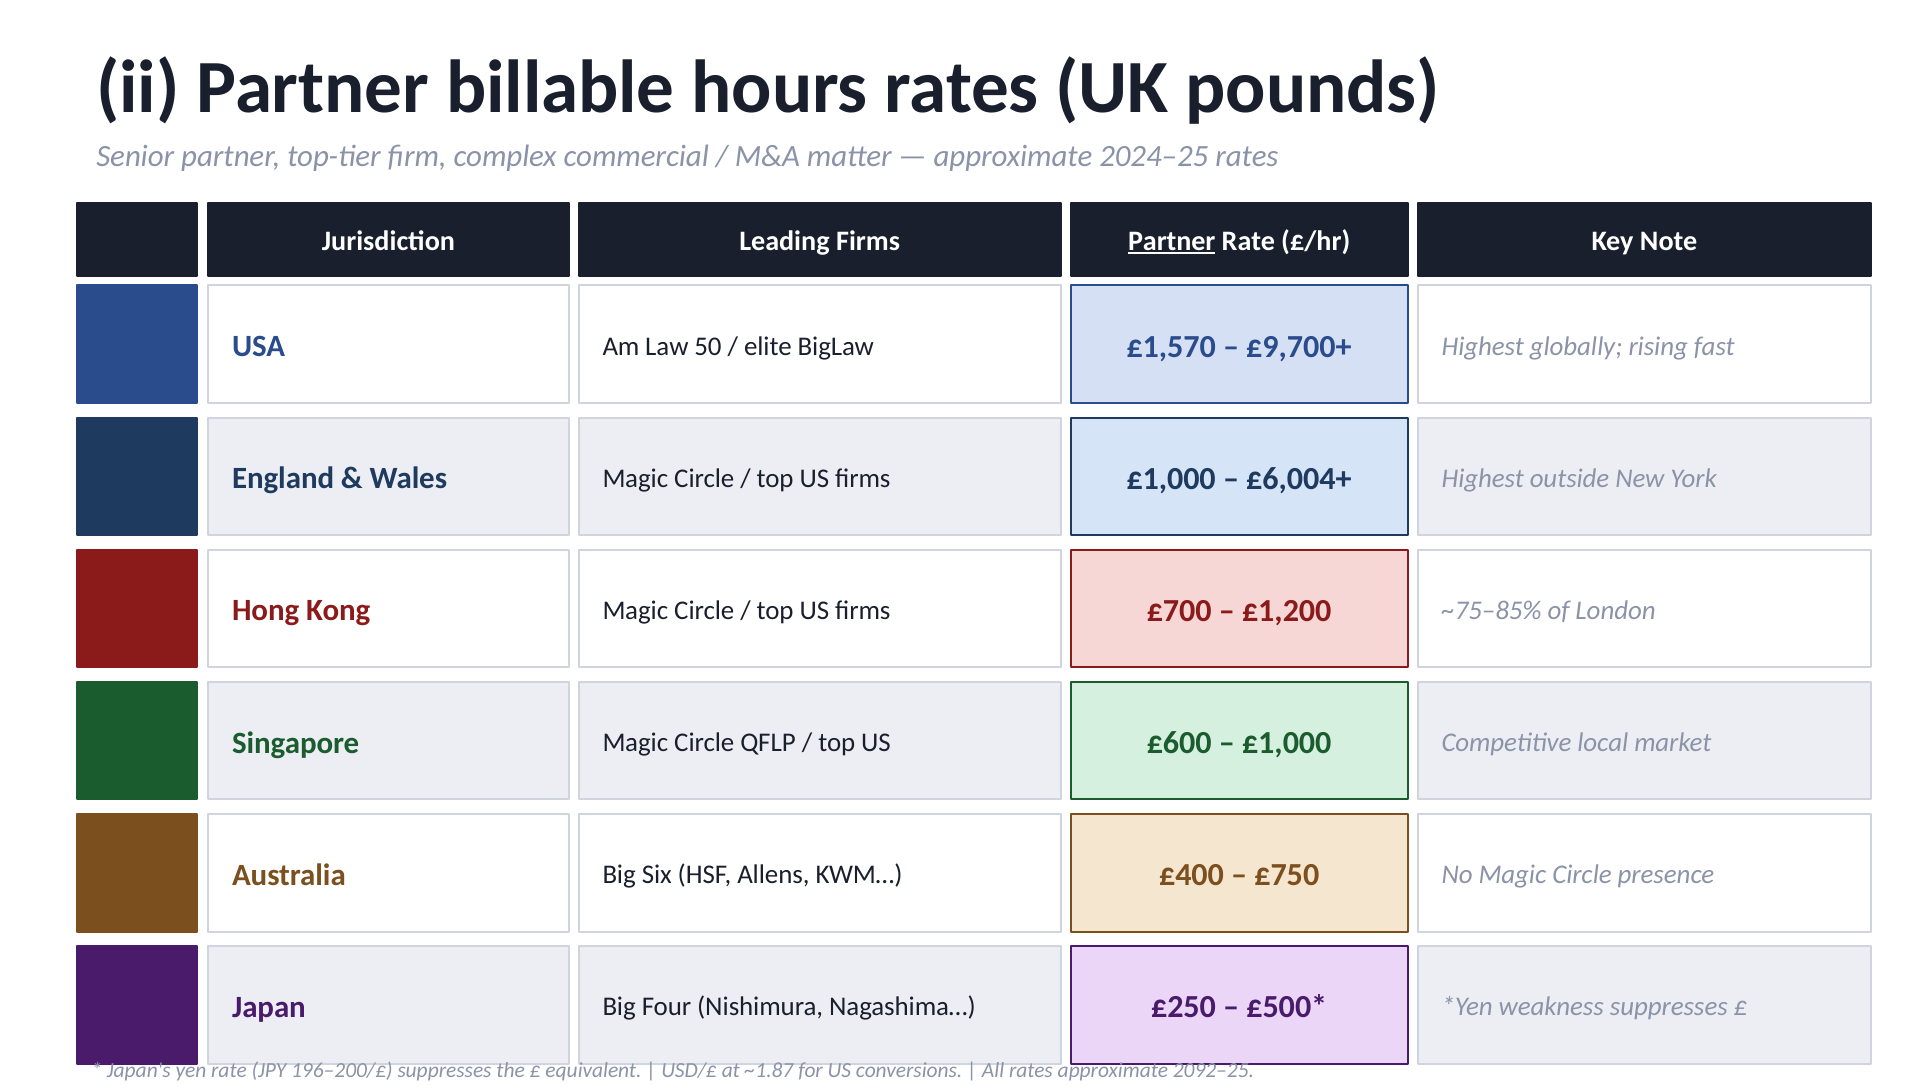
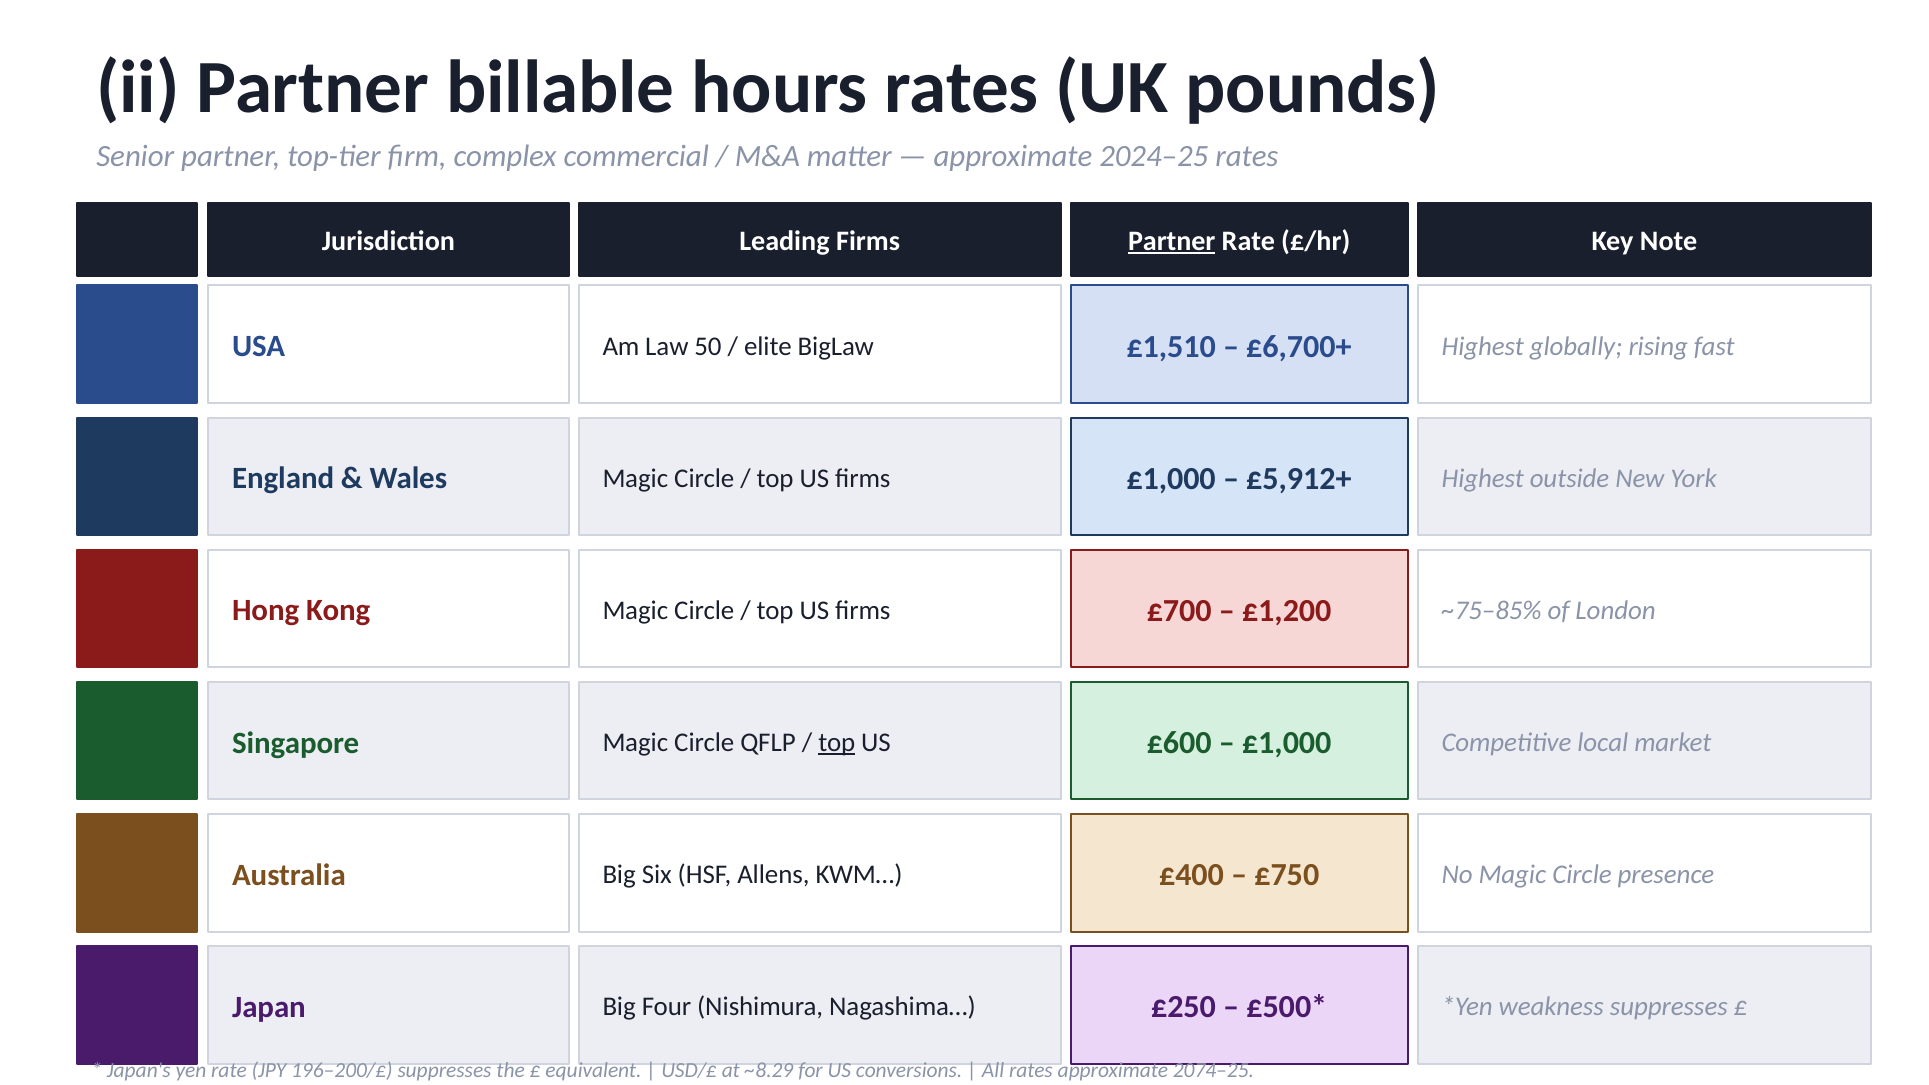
£1,570: £1,570 -> £1,510 (1171, 347)
£9,700+: £9,700+ -> £6,700+ (1299, 347)
£6,004+: £6,004+ -> £5,912+ (1299, 479)
top underline: none -> present (837, 743)
~1.87: ~1.87 -> ~8.29 (769, 1070)
2092–25: 2092–25 -> 2074–25 (1213, 1070)
